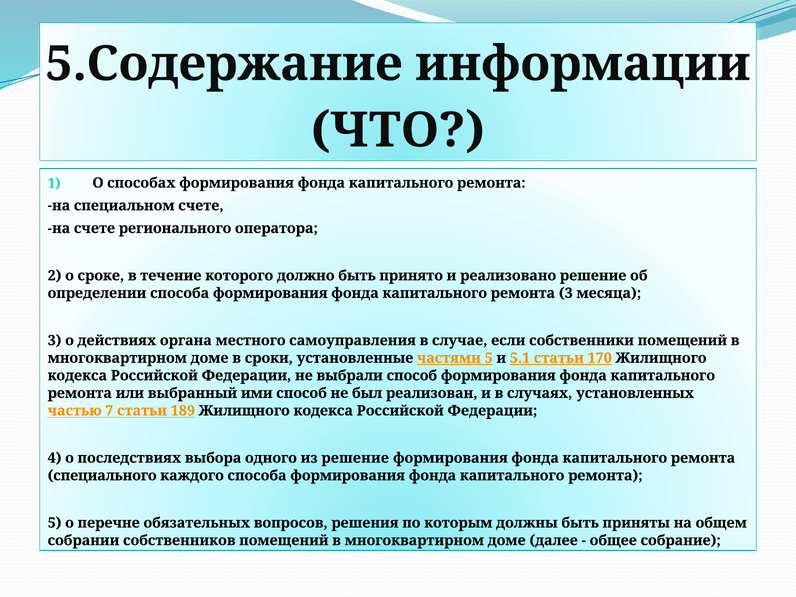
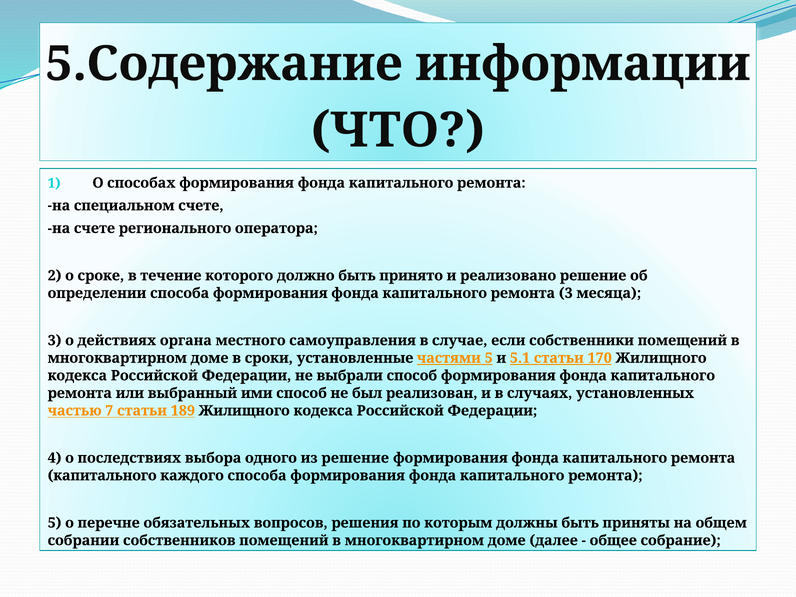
специального: специального -> капитального (102, 476)
